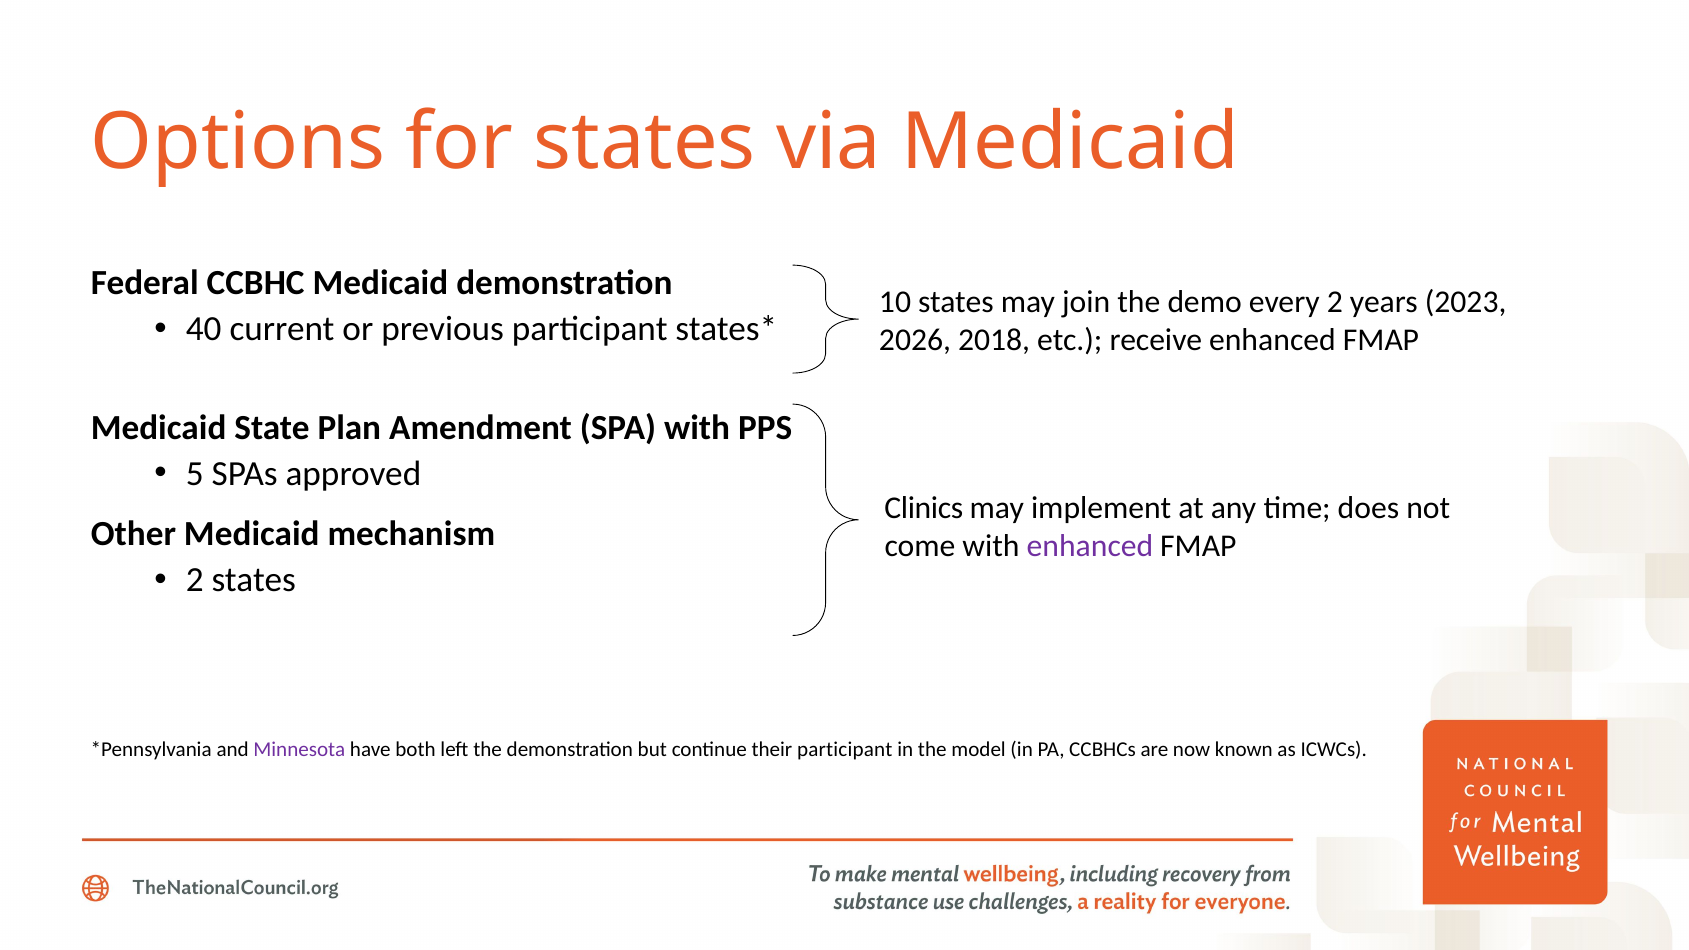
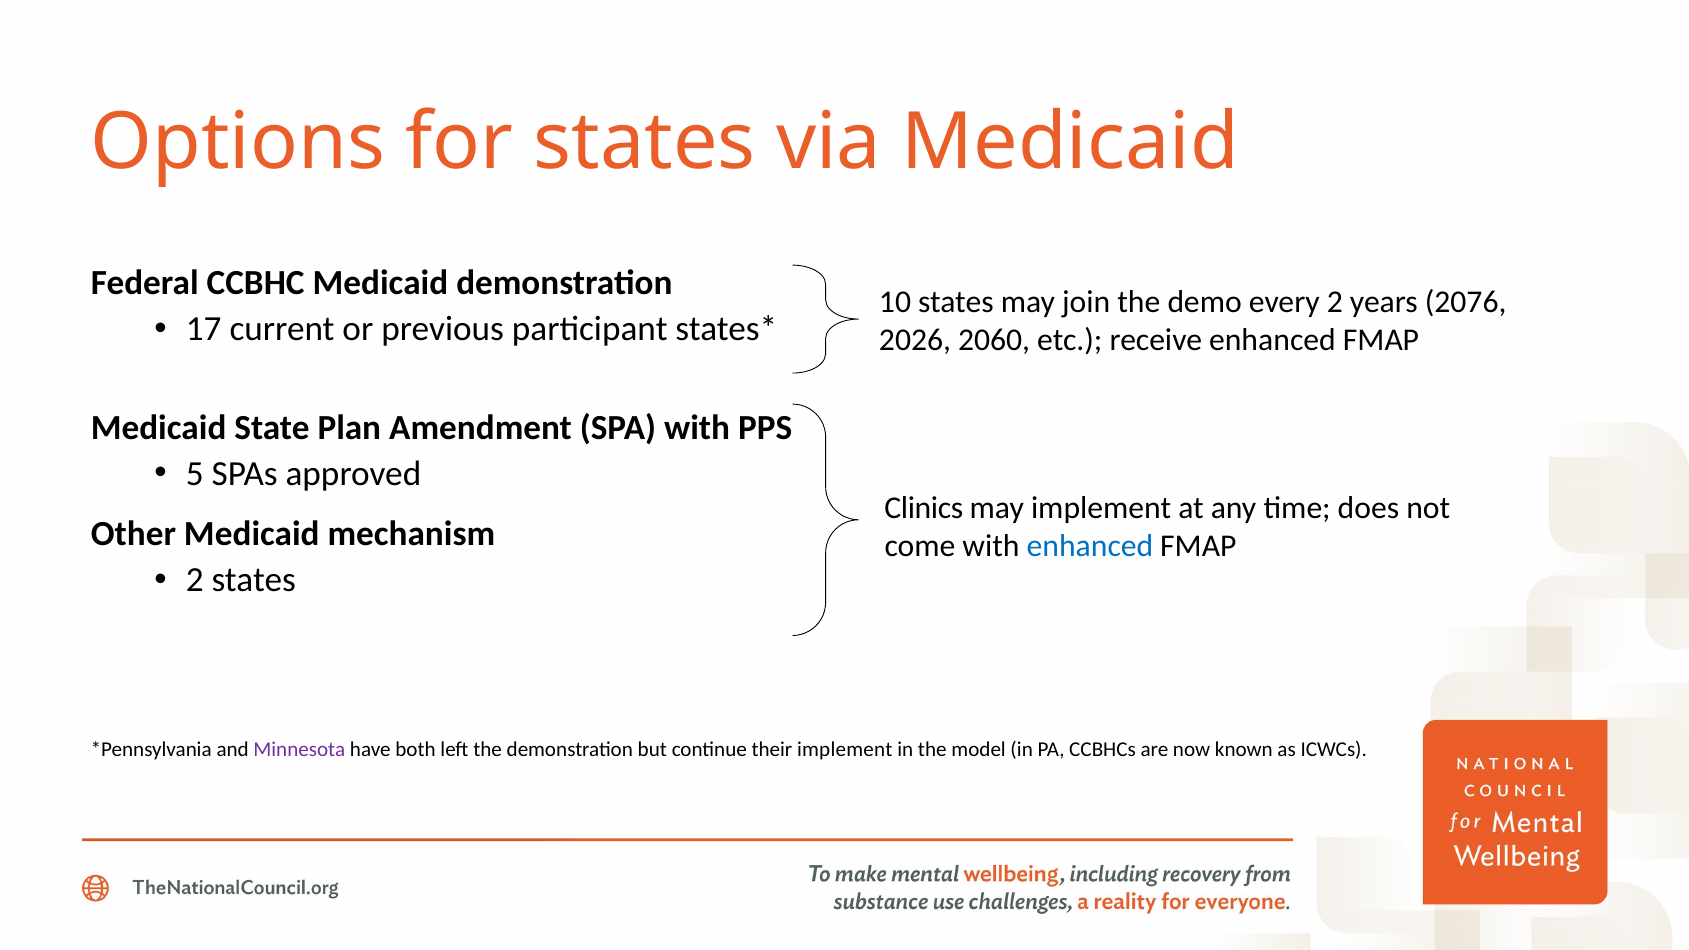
2023: 2023 -> 2076 (1466, 302)
40: 40 -> 17 (204, 329)
2018: 2018 -> 2060 (994, 340)
enhanced colour: purple -> blue (1090, 546)
their participant: participant -> implement (845, 750)
